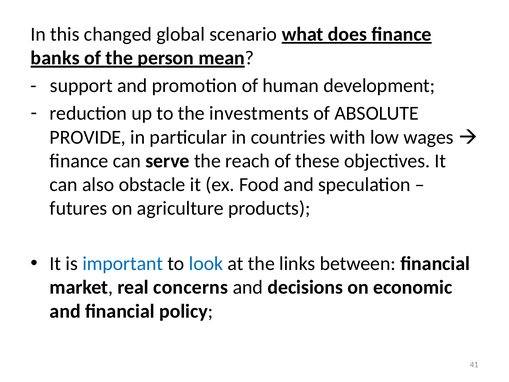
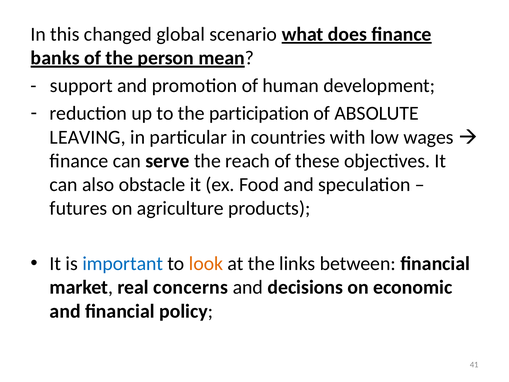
investments: investments -> participation (259, 113)
PROVIDE: PROVIDE -> LEAVING (88, 137)
look colour: blue -> orange (206, 264)
